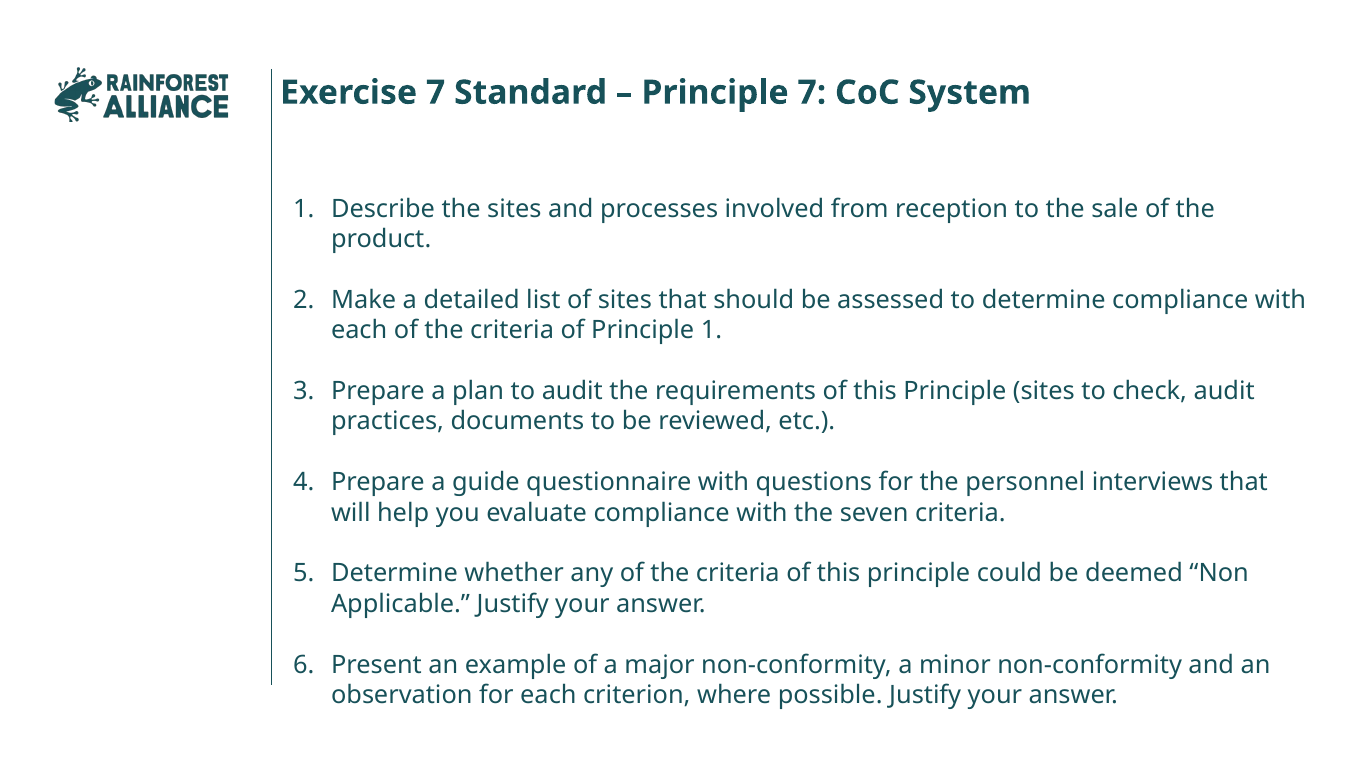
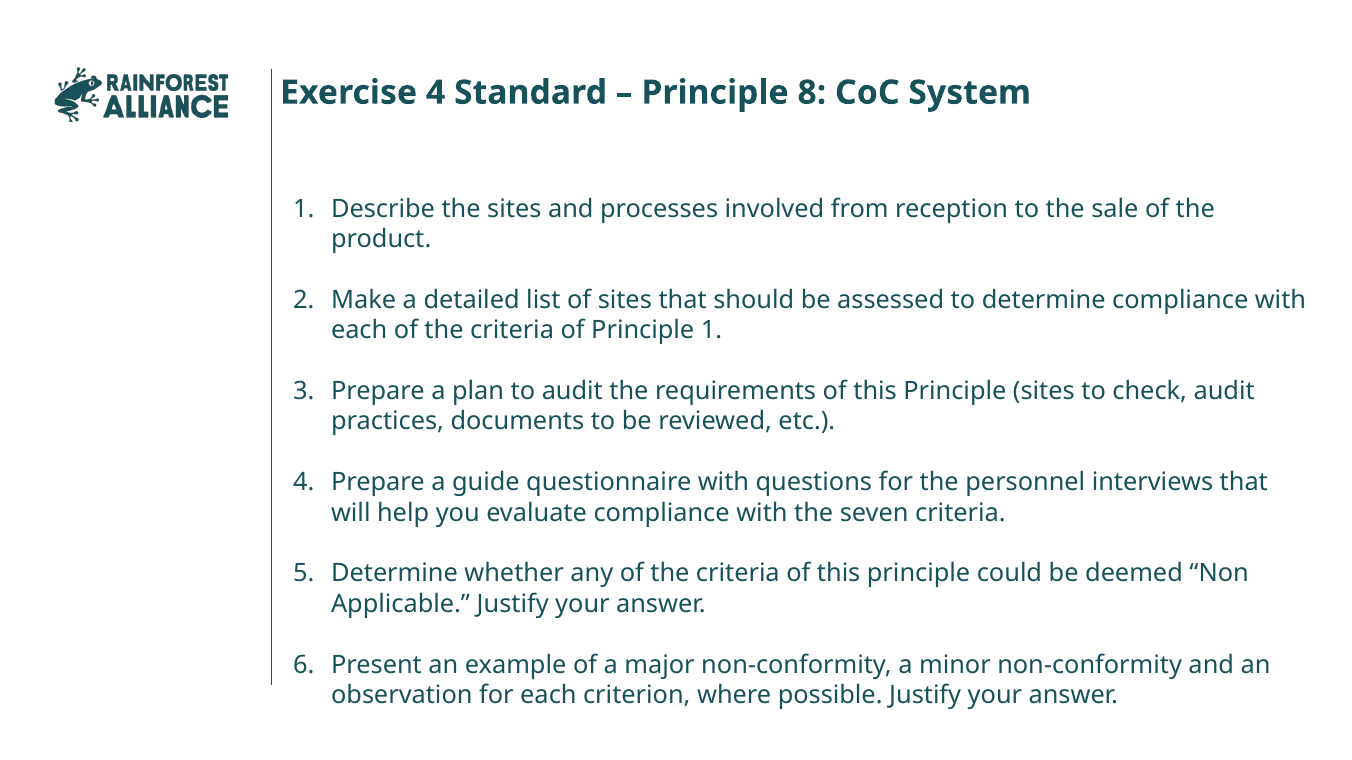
Exercise 7: 7 -> 4 (436, 93)
Principle 7: 7 -> 8 (812, 93)
